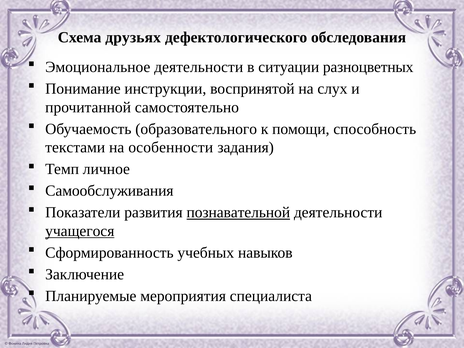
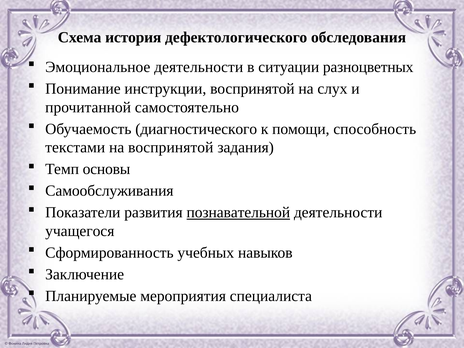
друзьях: друзьях -> история (133, 37)
образовательного: образовательного -> диагностического (196, 129)
на особенности: особенности -> воспринятой (171, 147)
личное: личное -> основы (106, 169)
учащегося underline: present -> none (80, 231)
